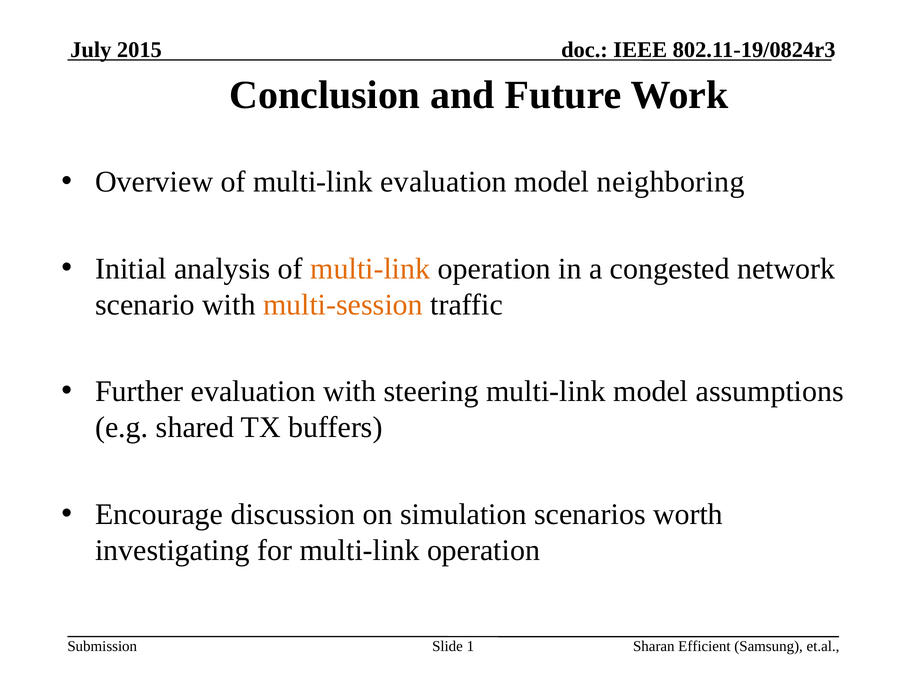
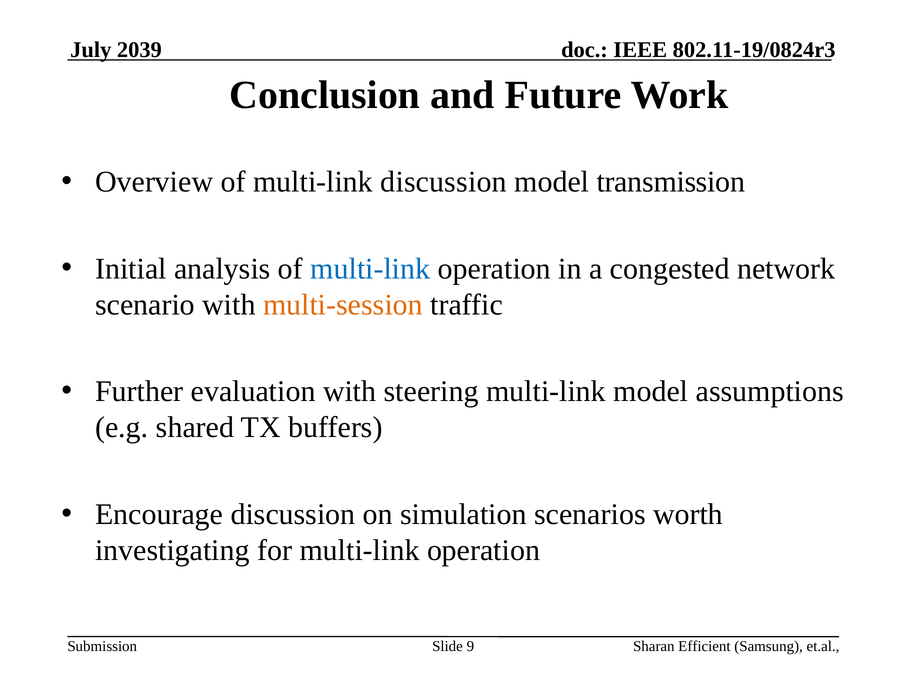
2015: 2015 -> 2039 (139, 50)
multi-link evaluation: evaluation -> discussion (444, 182)
neighboring: neighboring -> transmission (671, 182)
multi-link colour: orange -> blue (370, 269)
1: 1 -> 9 (470, 647)
